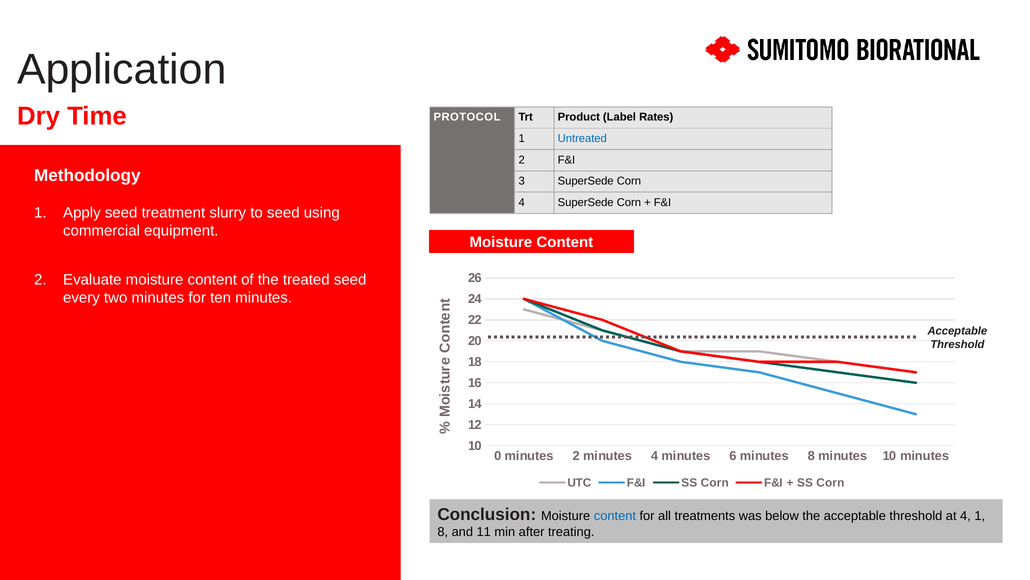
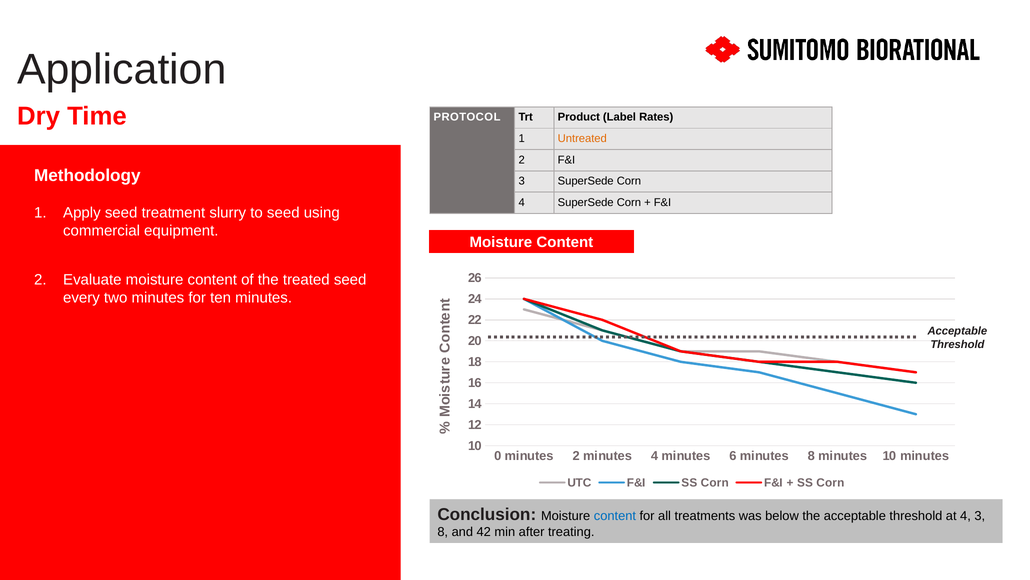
Untreated colour: blue -> orange (582, 138)
4 1: 1 -> 3 (980, 515)
11: 11 -> 42 (484, 532)
